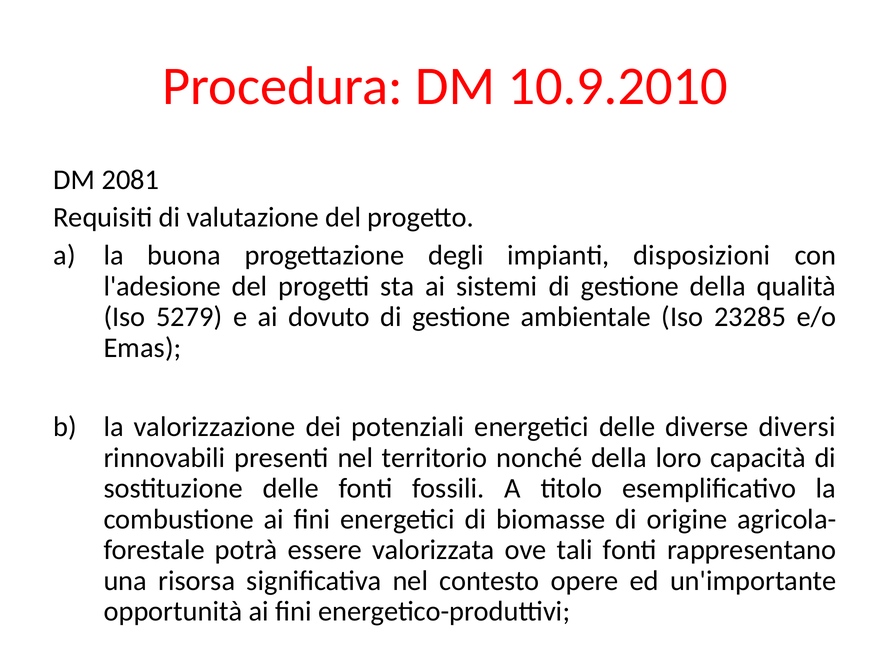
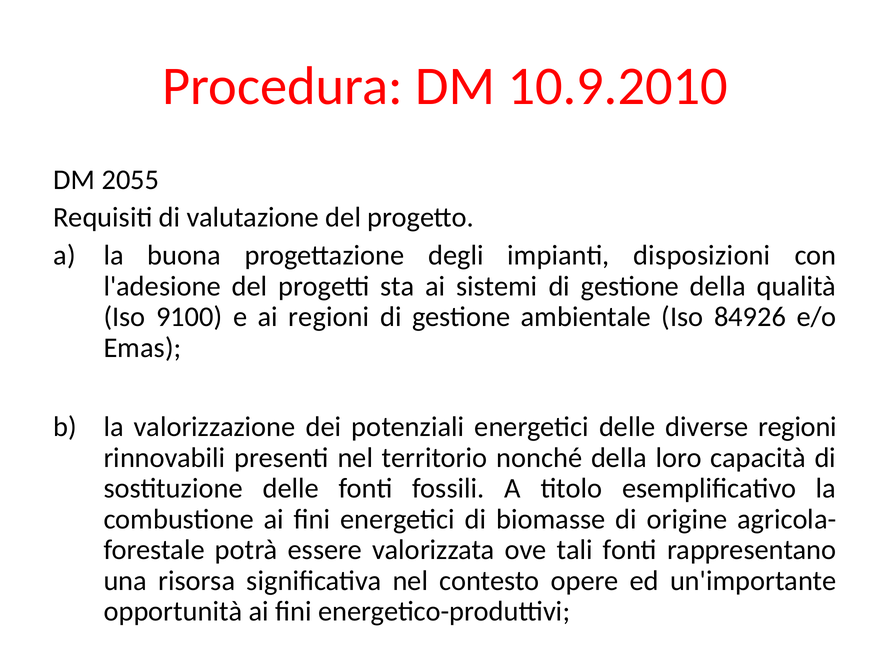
2081: 2081 -> 2055 (130, 179)
5279: 5279 -> 9100 (189, 317)
ai dovuto: dovuto -> regioni (329, 317)
23285: 23285 -> 84926 (750, 317)
diverse diversi: diversi -> regioni (797, 426)
